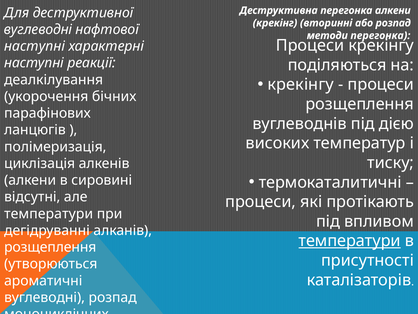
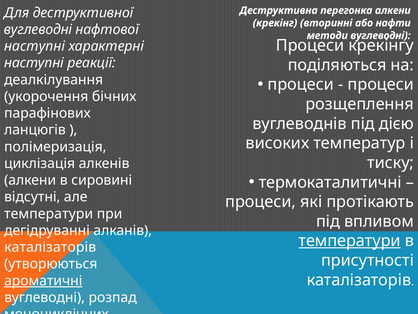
або розпад: розпад -> нафти (393, 23)
методи перегонка: перегонка -> вуглеводні (381, 36)
крекінгу: крекінгу -> процеси (301, 84)
розщеплення: розщеплення -> каталізаторів (50, 247)
ароматичні underline: none -> present (43, 280)
